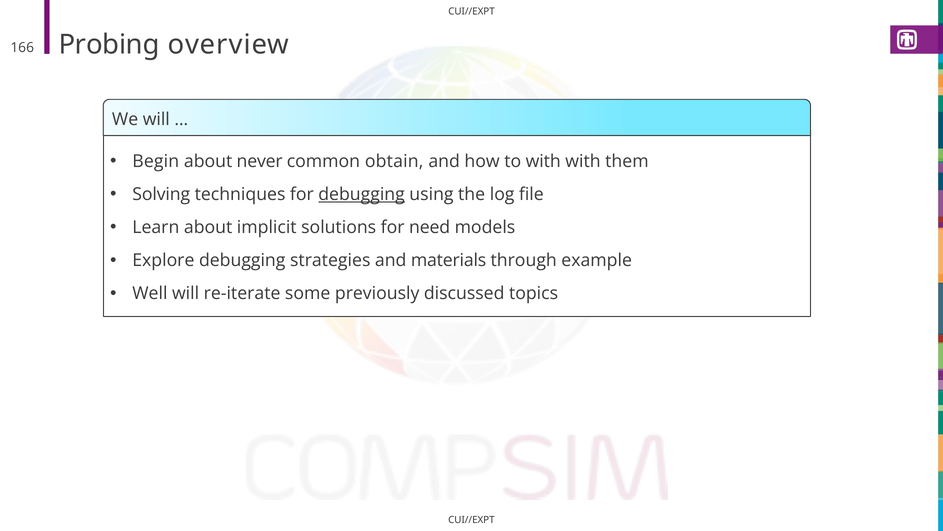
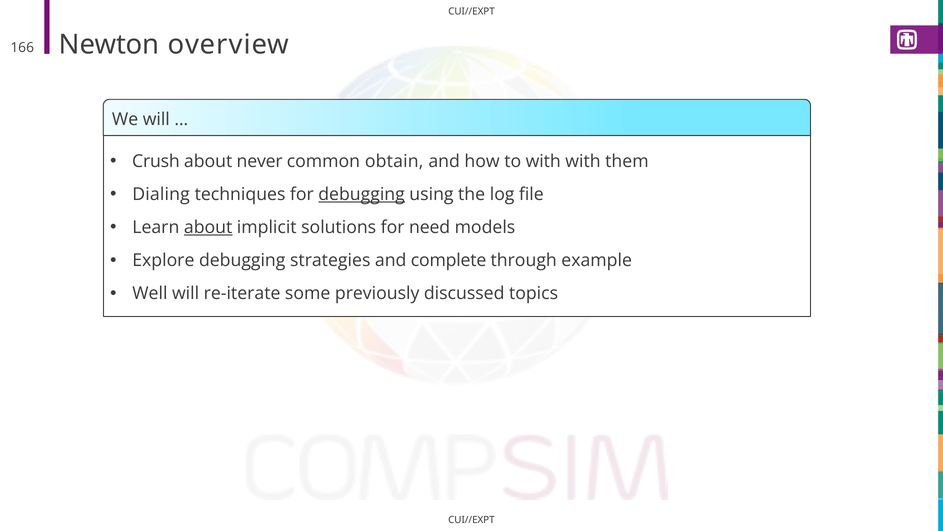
Probing: Probing -> Newton (109, 44)
Begin: Begin -> Crush (156, 161)
Solving: Solving -> Dialing (161, 194)
about underline: none -> present (208, 227)
materials: materials -> complete (449, 260)
